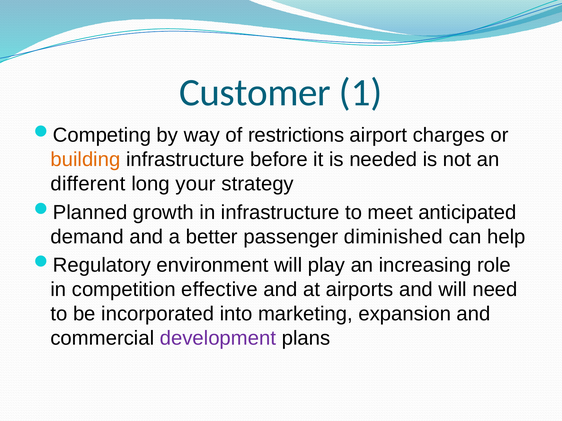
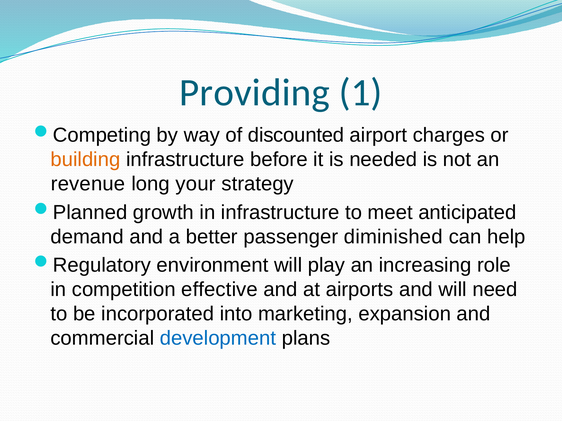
Customer: Customer -> Providing (255, 93)
restrictions: restrictions -> discounted (296, 135)
different: different -> revenue (88, 184)
development colour: purple -> blue (218, 339)
